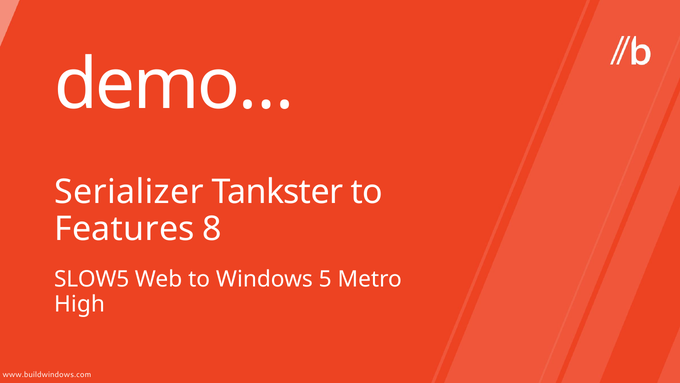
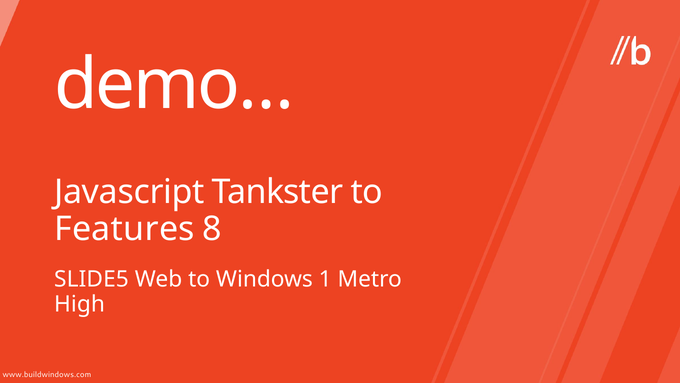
Serializer: Serializer -> Javascript (129, 192)
SLOW5: SLOW5 -> SLIDE5 (91, 279)
5: 5 -> 1 (325, 279)
